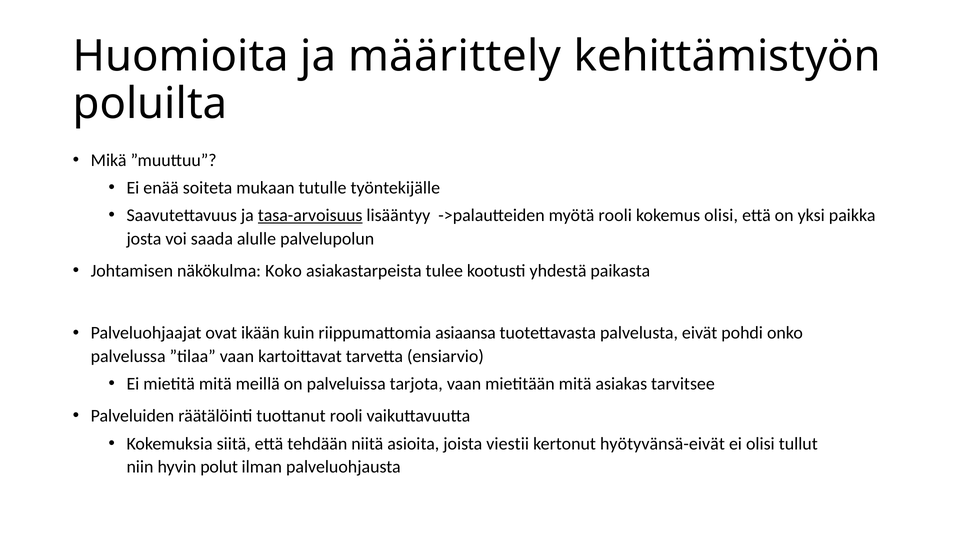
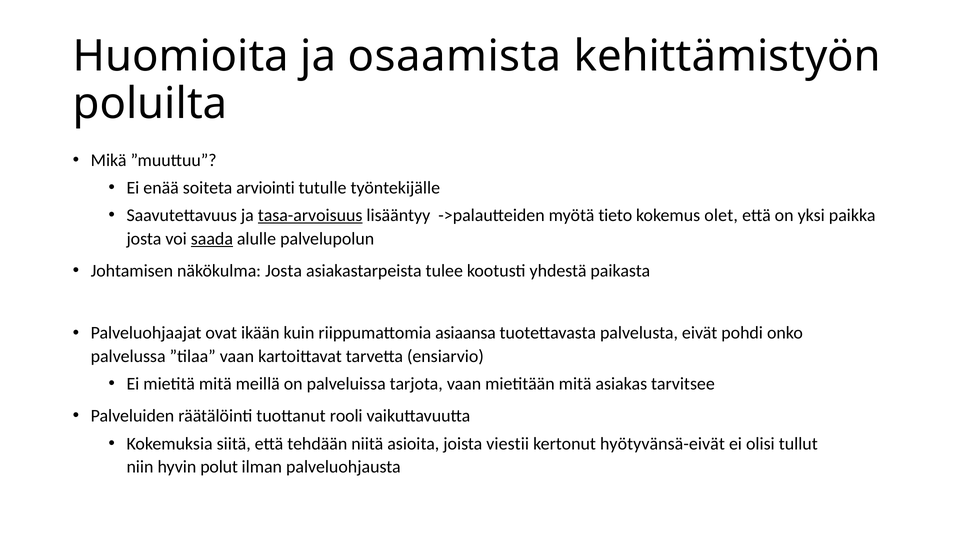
määrittely: määrittely -> osaamista (455, 57)
mukaan: mukaan -> arviointi (266, 188)
myötä rooli: rooli -> tieto (615, 216)
kokemus olisi: olisi -> olet (721, 216)
saada underline: none -> present (212, 239)
näkökulma Koko: Koko -> Josta (284, 271)
